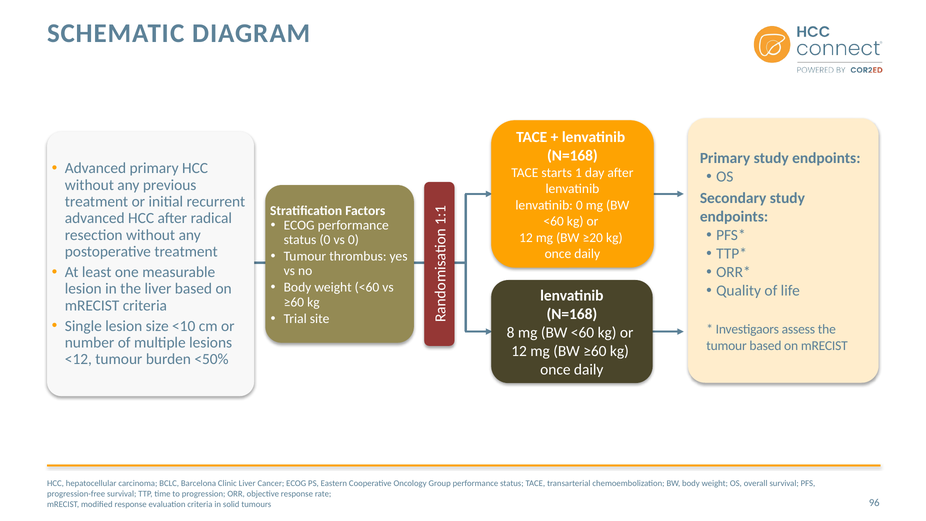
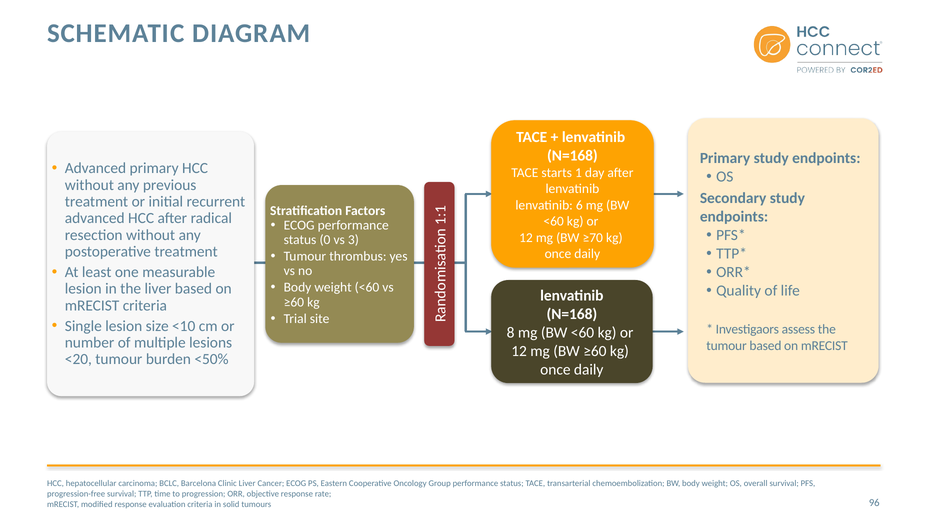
lenvatinib 0: 0 -> 6 (579, 205)
≥20: ≥20 -> ≥70 (593, 238)
vs 0: 0 -> 3 (353, 240)
<12: <12 -> <20 (78, 359)
